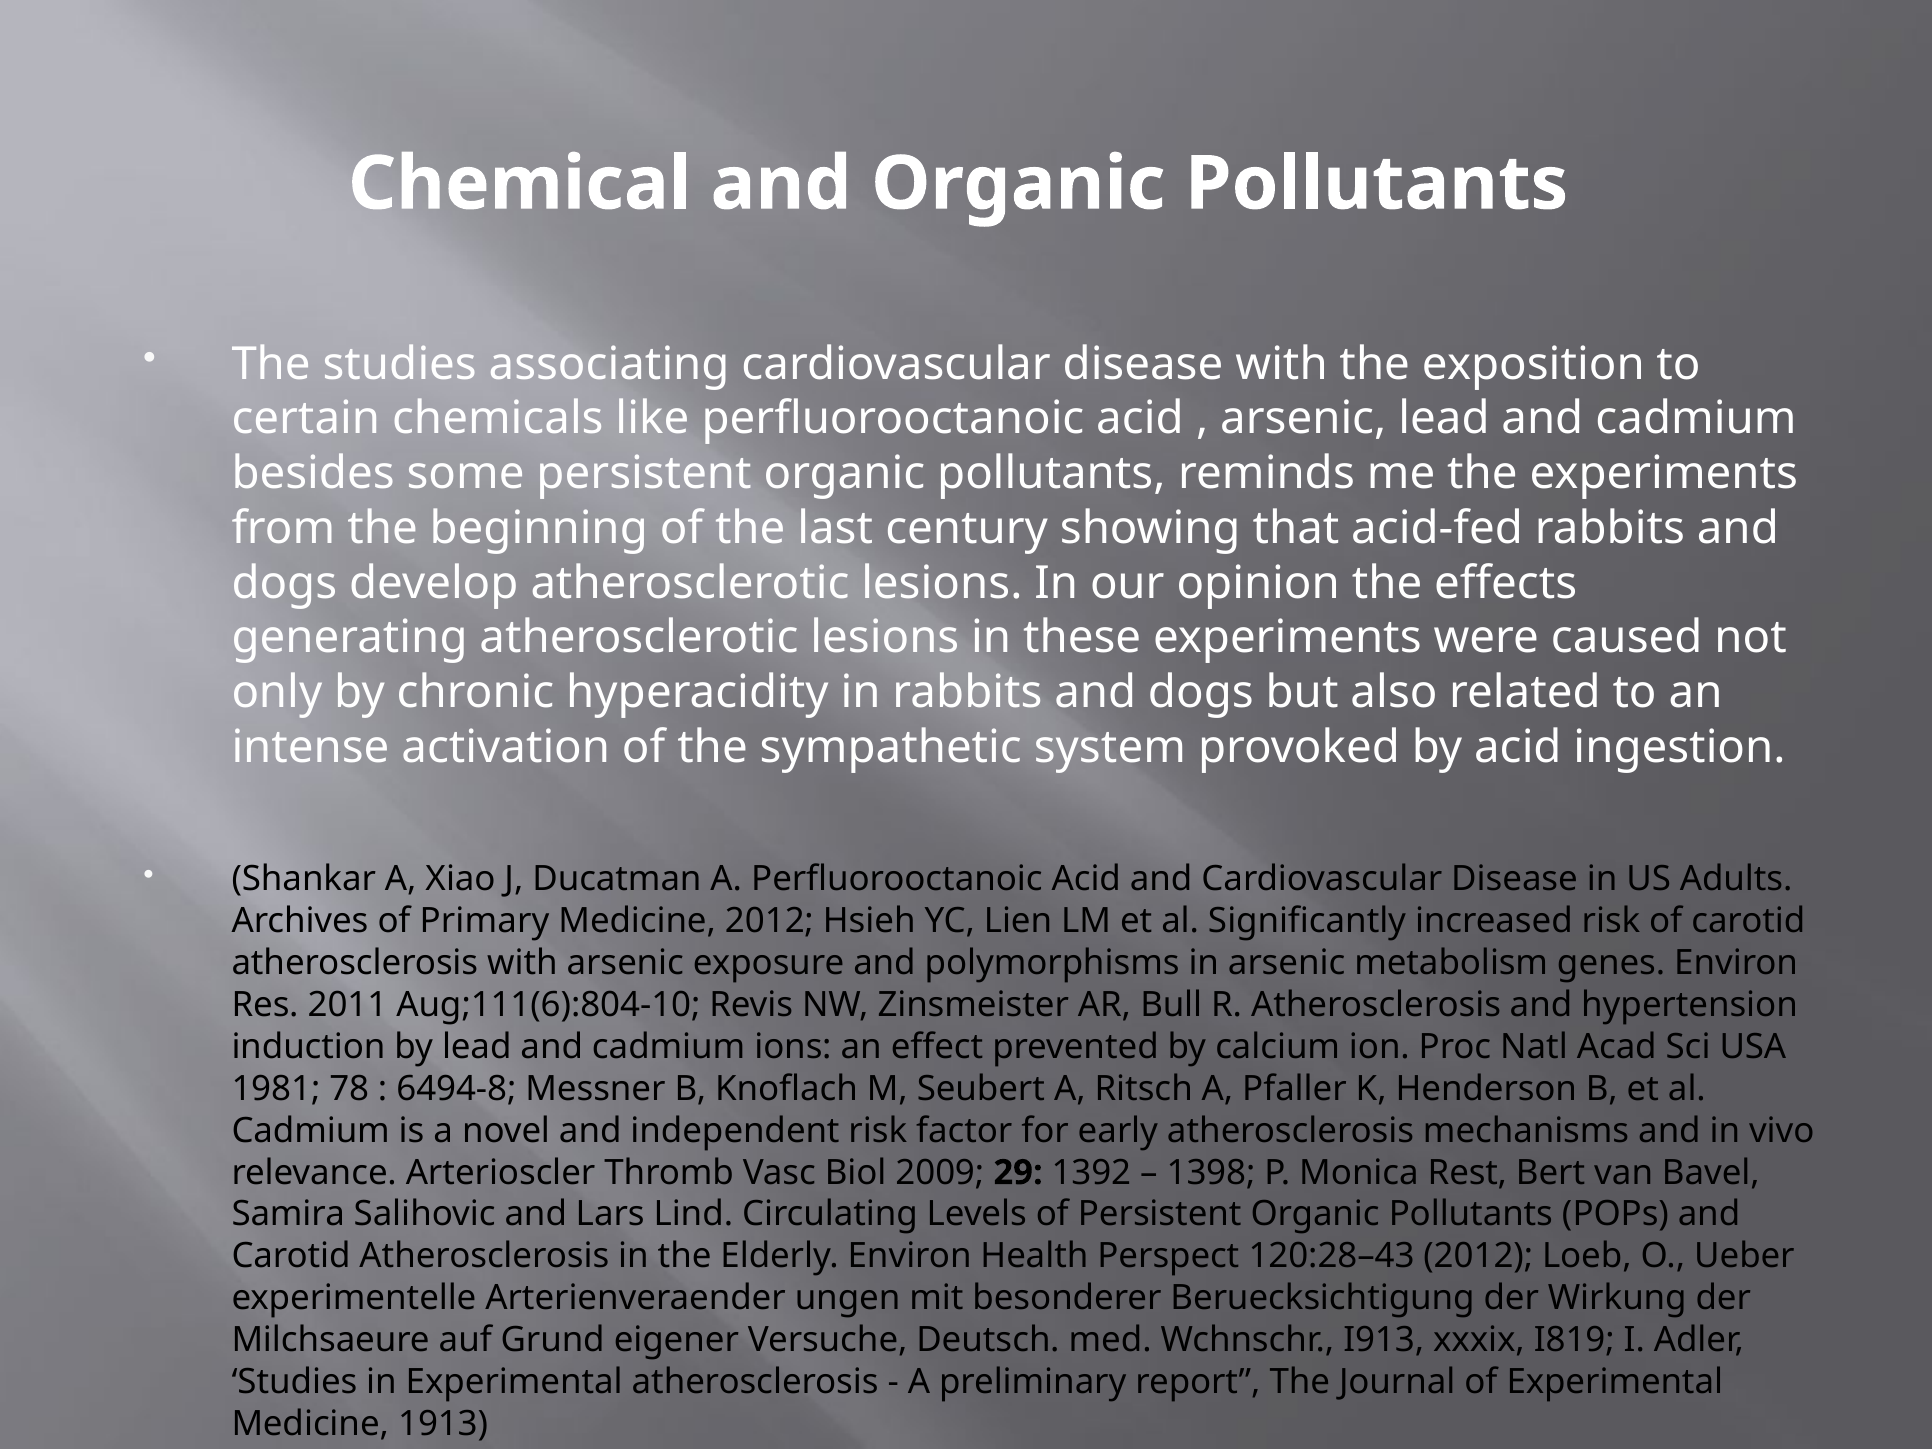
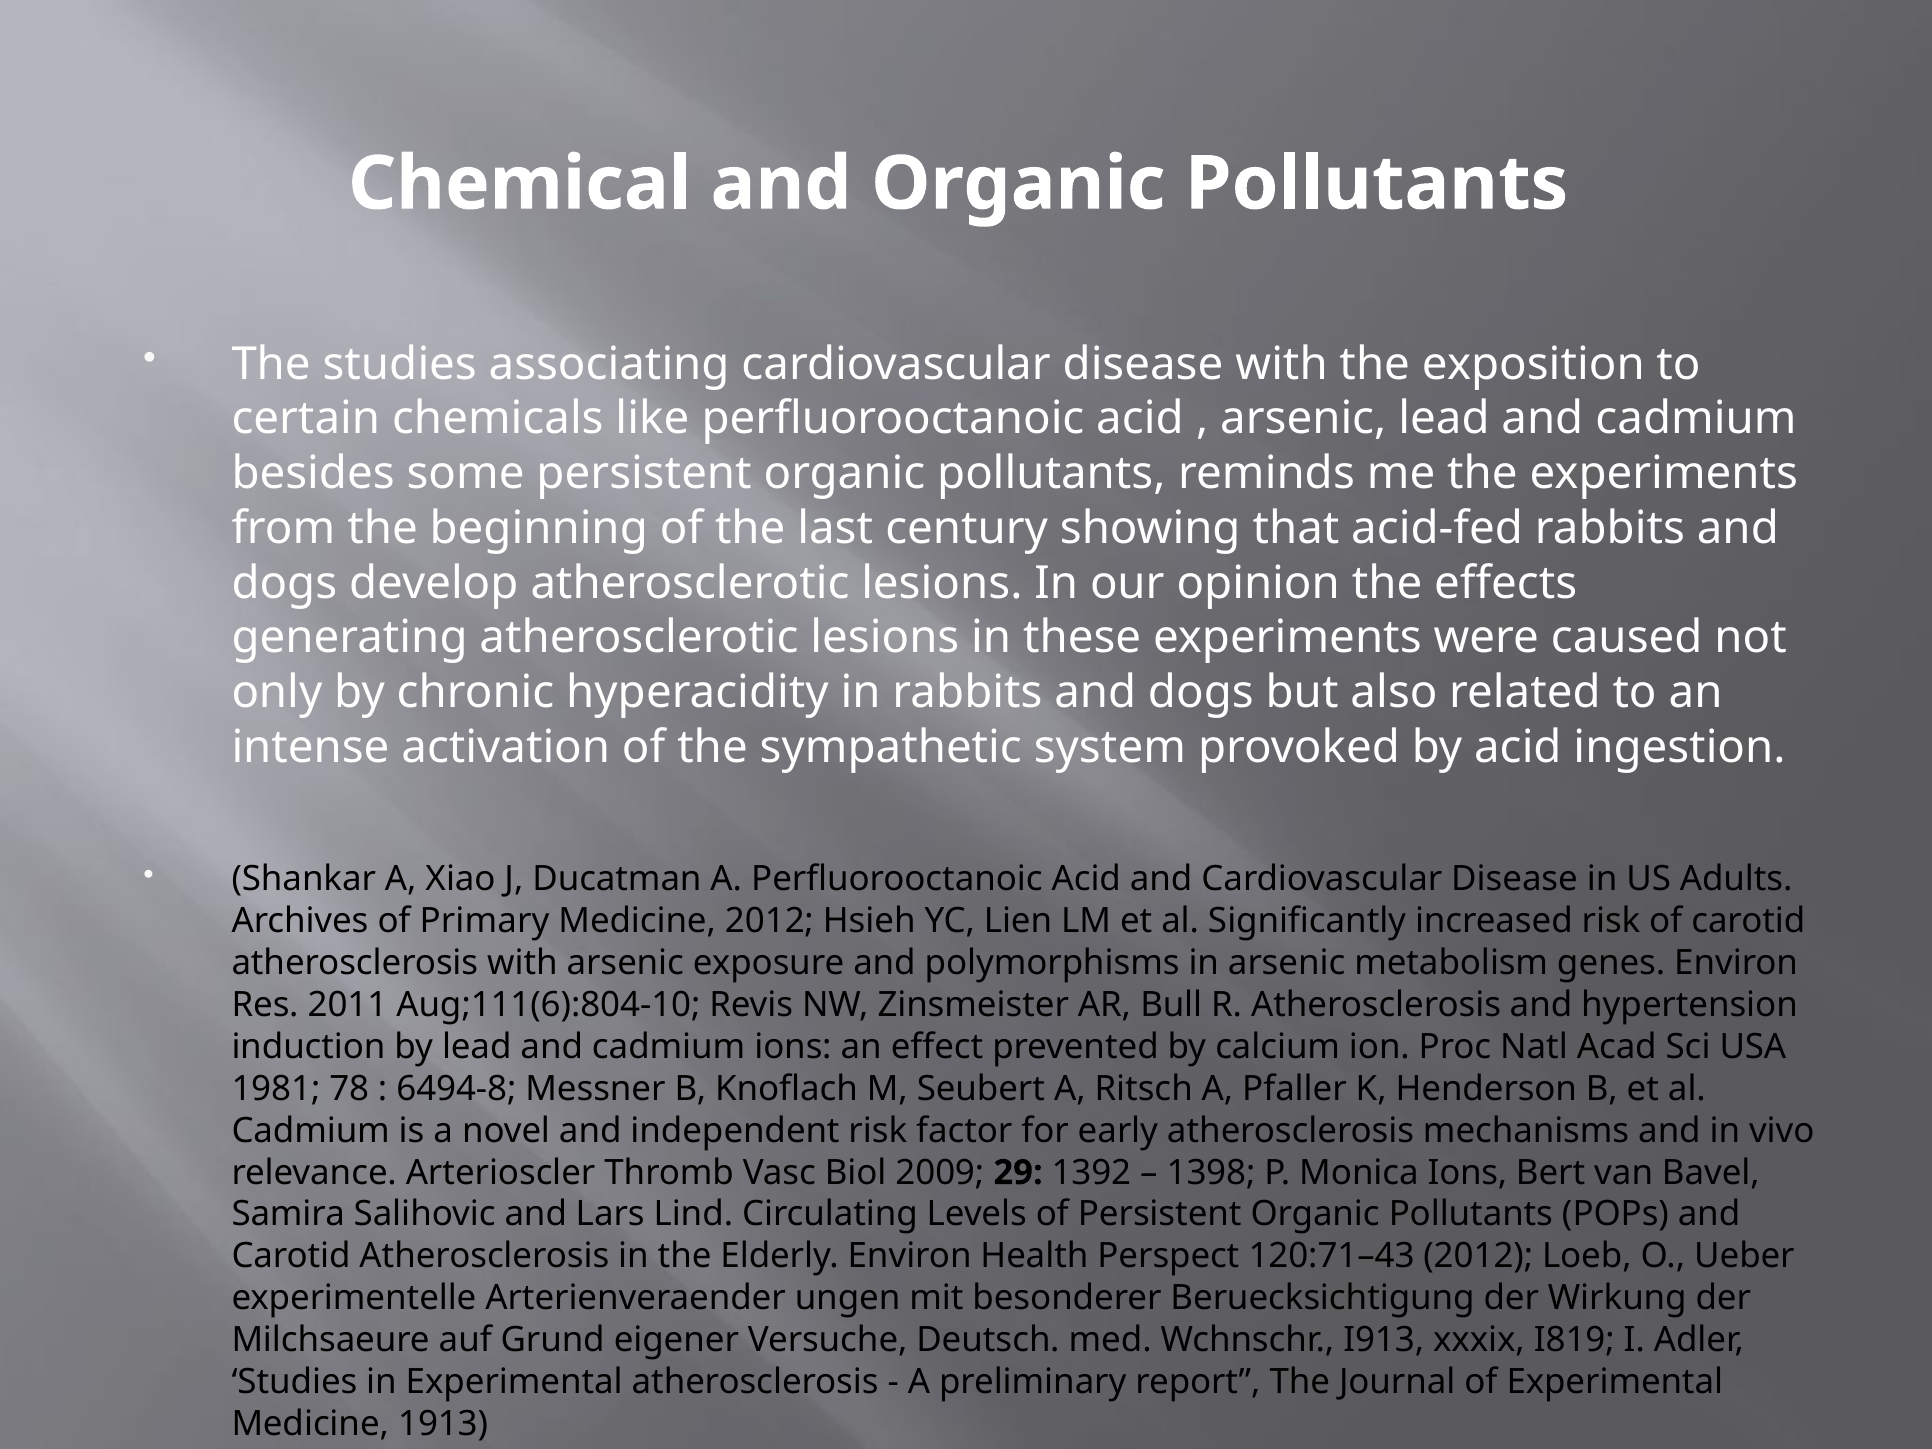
Monica Rest: Rest -> Ions (1467, 1173)
120:28–43: 120:28–43 -> 120:71–43 (1332, 1256)
